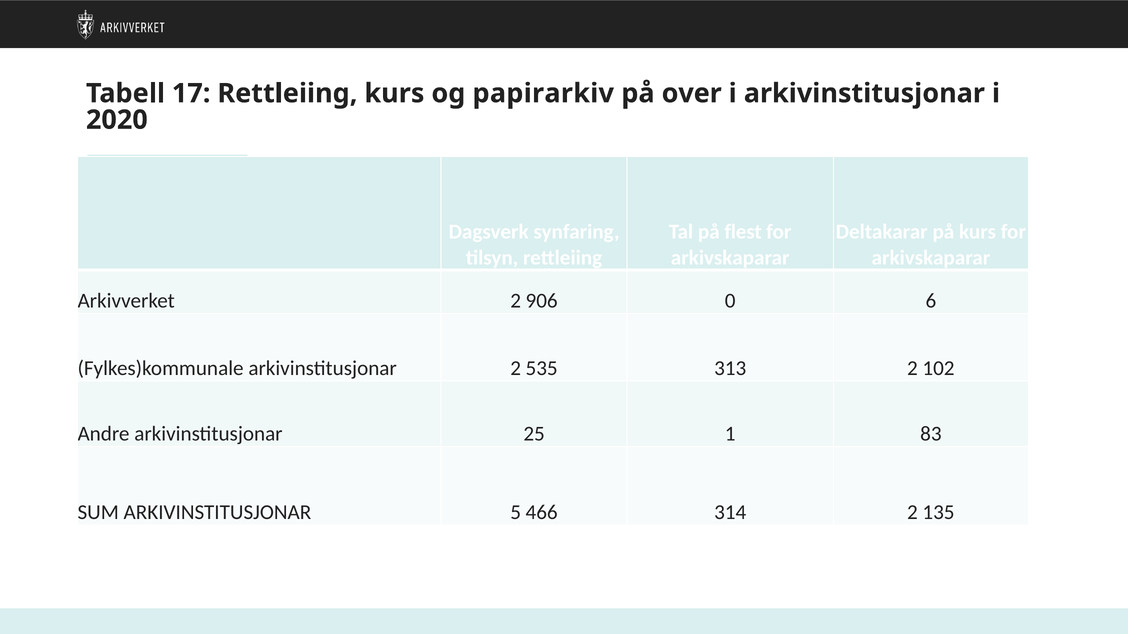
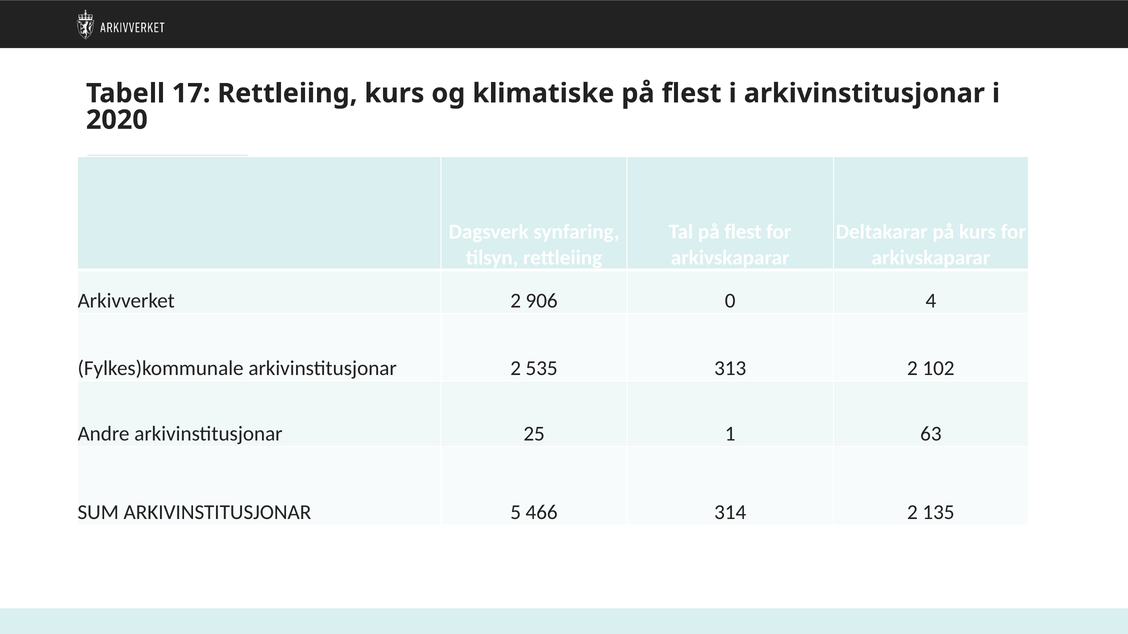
papirarkiv: papirarkiv -> klimatiske (543, 93)
over: over -> flest (692, 93)
6: 6 -> 4 (931, 301)
83: 83 -> 63 (931, 434)
